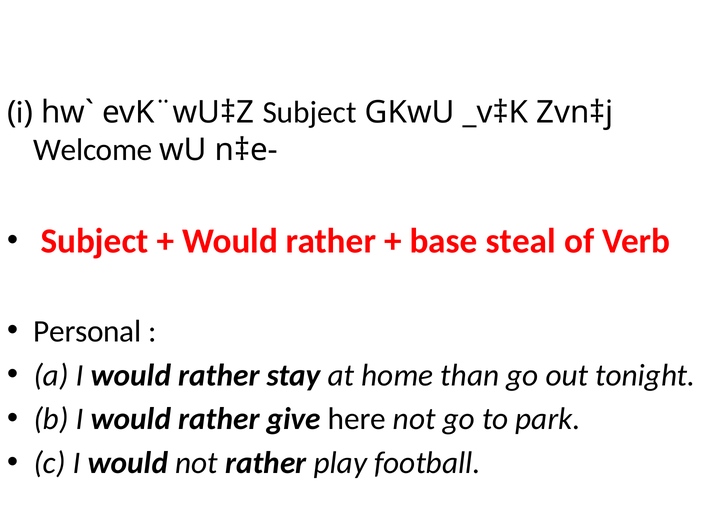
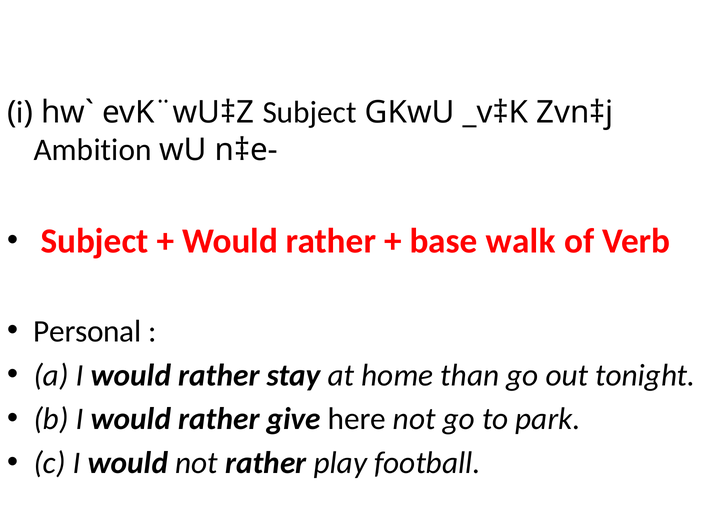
Welcome: Welcome -> Ambition (93, 150)
steal: steal -> walk (521, 241)
